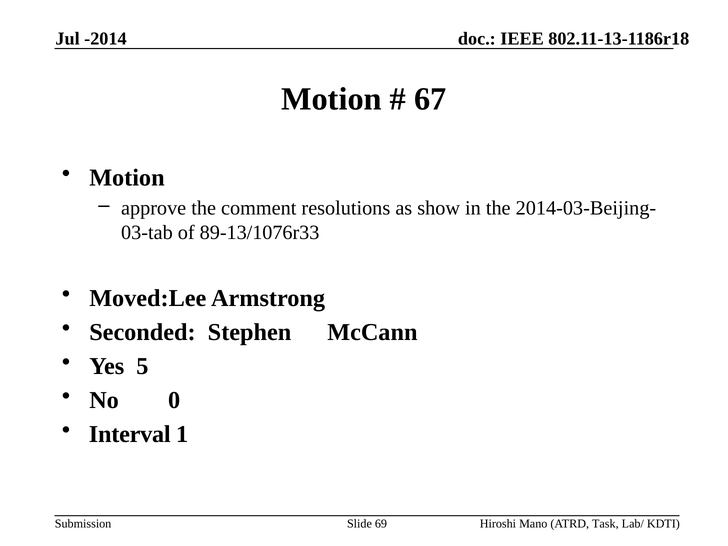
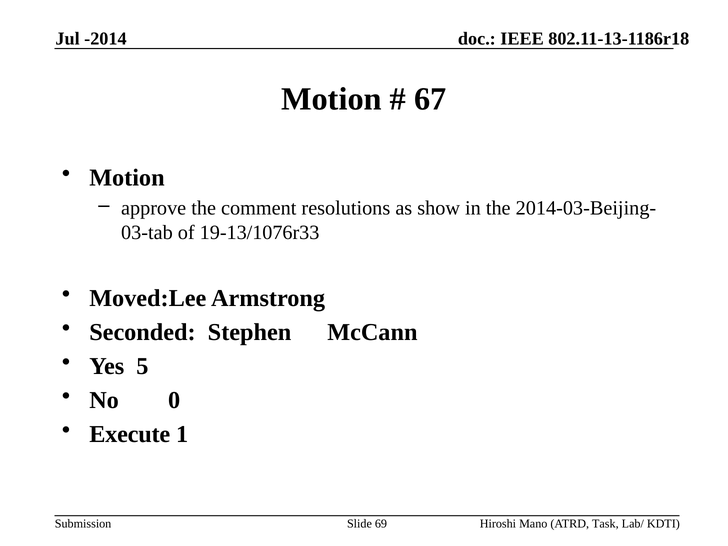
89-13/1076r33: 89-13/1076r33 -> 19-13/1076r33 (260, 232)
Interval: Interval -> Execute (130, 434)
